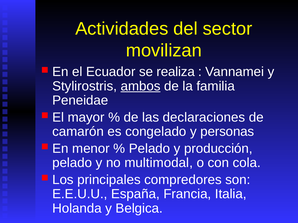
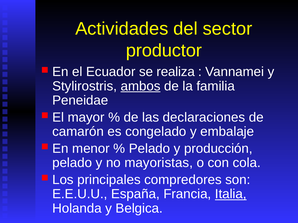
movilizan: movilizan -> productor (164, 51)
personas: personas -> embalaje (227, 132)
multimodal: multimodal -> mayoristas (159, 163)
Italia underline: none -> present (231, 194)
